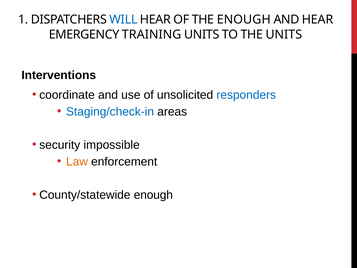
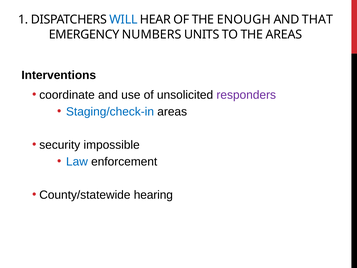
AND HEAR: HEAR -> THAT (317, 20)
TRAINING: TRAINING -> NUMBERS (152, 34)
THE UNITS: UNITS -> AREAS (284, 34)
responders colour: blue -> purple (246, 95)
Law colour: orange -> blue (77, 161)
County/statewide enough: enough -> hearing (153, 195)
